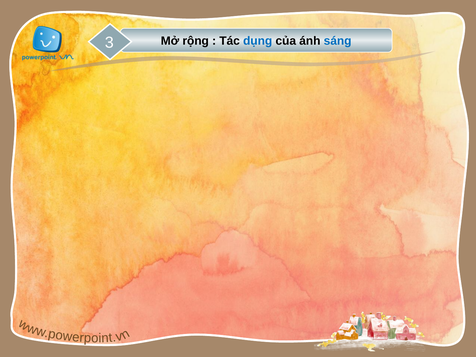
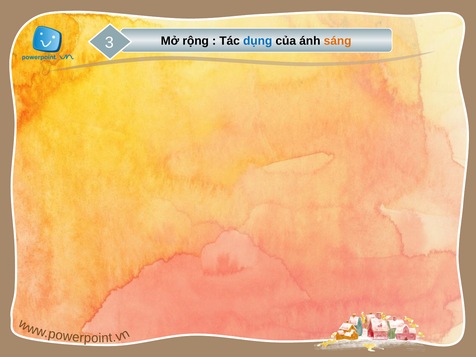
sáng colour: blue -> orange (338, 41)
